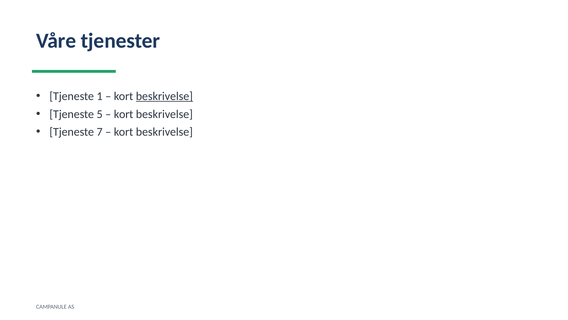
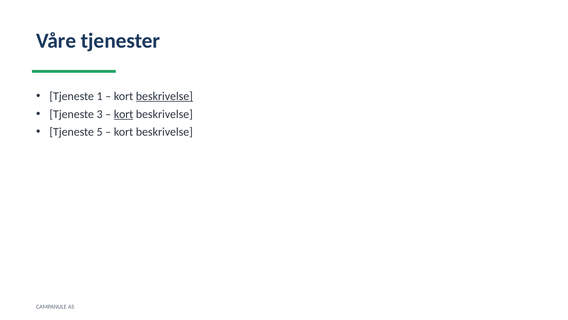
5: 5 -> 3 (100, 114)
kort underline: none -> present (124, 114)
7: 7 -> 5 (100, 132)
